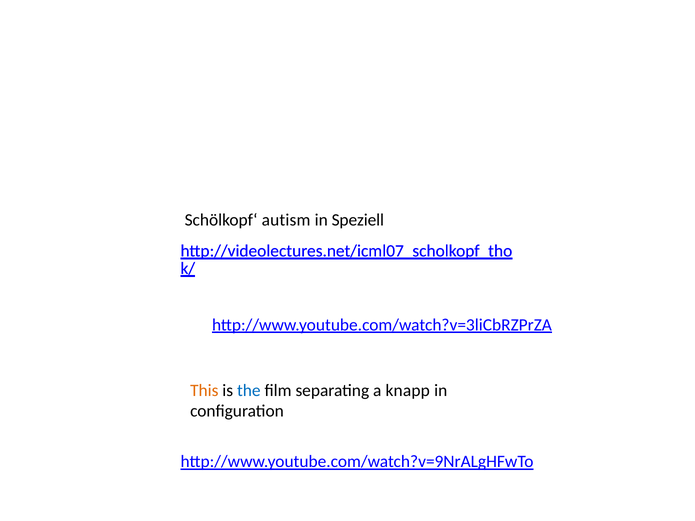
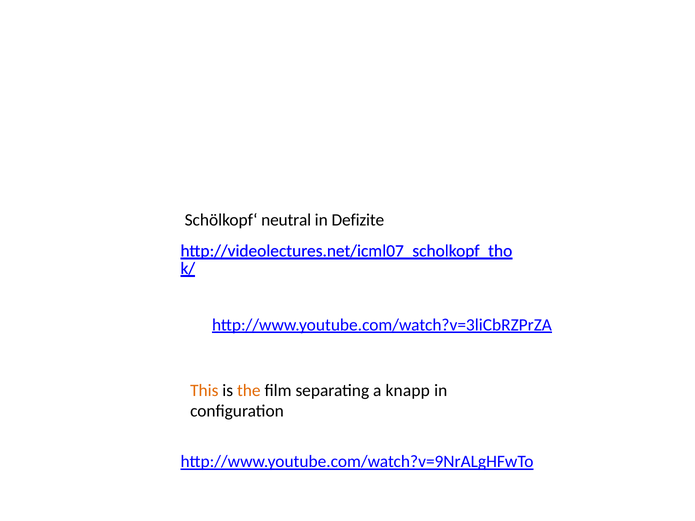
autism: autism -> neutral (286, 220)
Speziell: Speziell -> Defizite (358, 220)
the colour: blue -> orange (249, 391)
